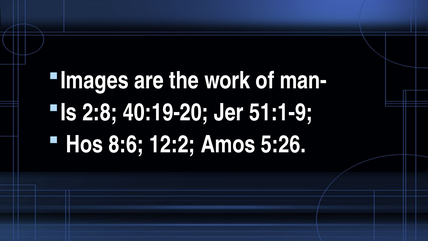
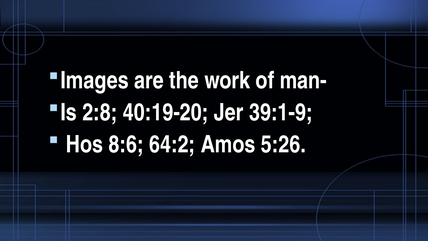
51:1-9: 51:1-9 -> 39:1-9 (281, 112)
12:2: 12:2 -> 64:2 (172, 144)
